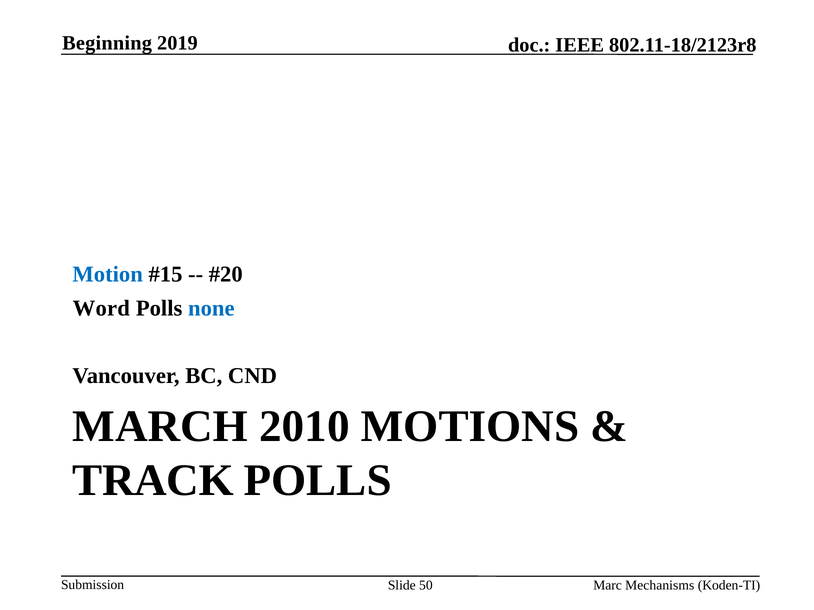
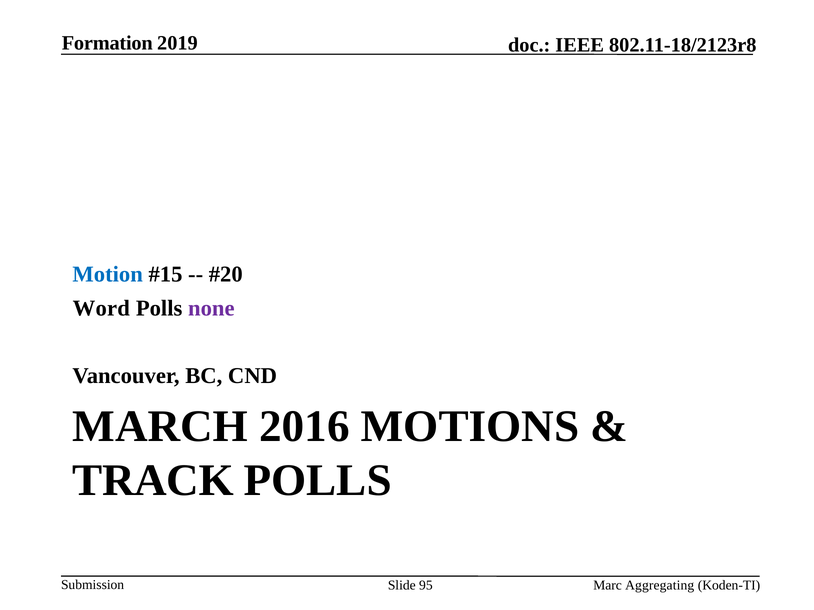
Beginning: Beginning -> Formation (107, 43)
none colour: blue -> purple (211, 308)
2010: 2010 -> 2016 (305, 427)
50: 50 -> 95 (426, 586)
Mechanisms: Mechanisms -> Aggregating (660, 586)
